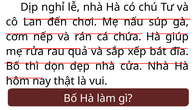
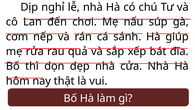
chứa: chứa -> sánh (127, 37)
